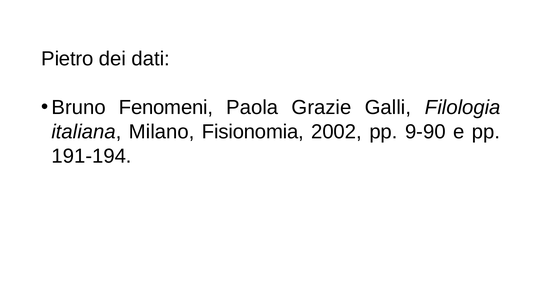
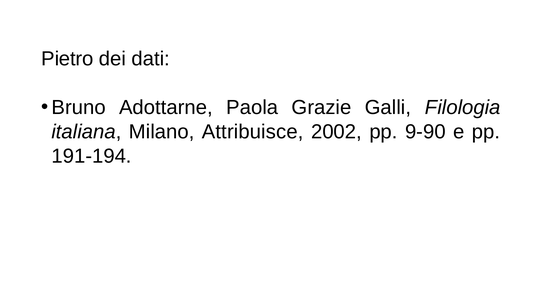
Fenomeni: Fenomeni -> Adottarne (166, 107)
Fisionomia: Fisionomia -> Attribuisce (253, 132)
